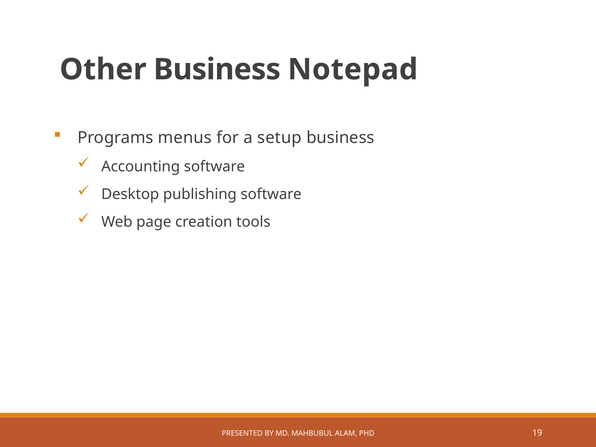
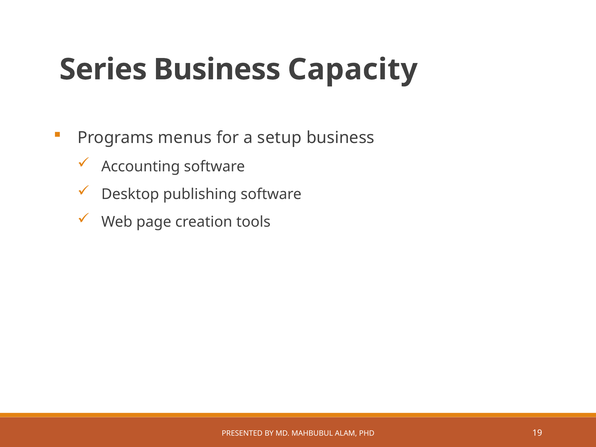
Other: Other -> Series (103, 69)
Notepad: Notepad -> Capacity (353, 69)
